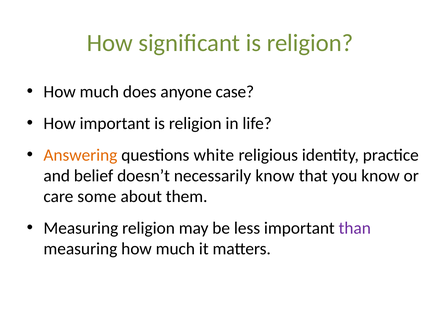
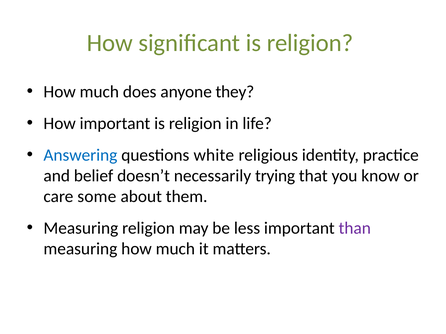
case: case -> they (235, 92)
Answering colour: orange -> blue (80, 155)
necessarily know: know -> trying (275, 176)
